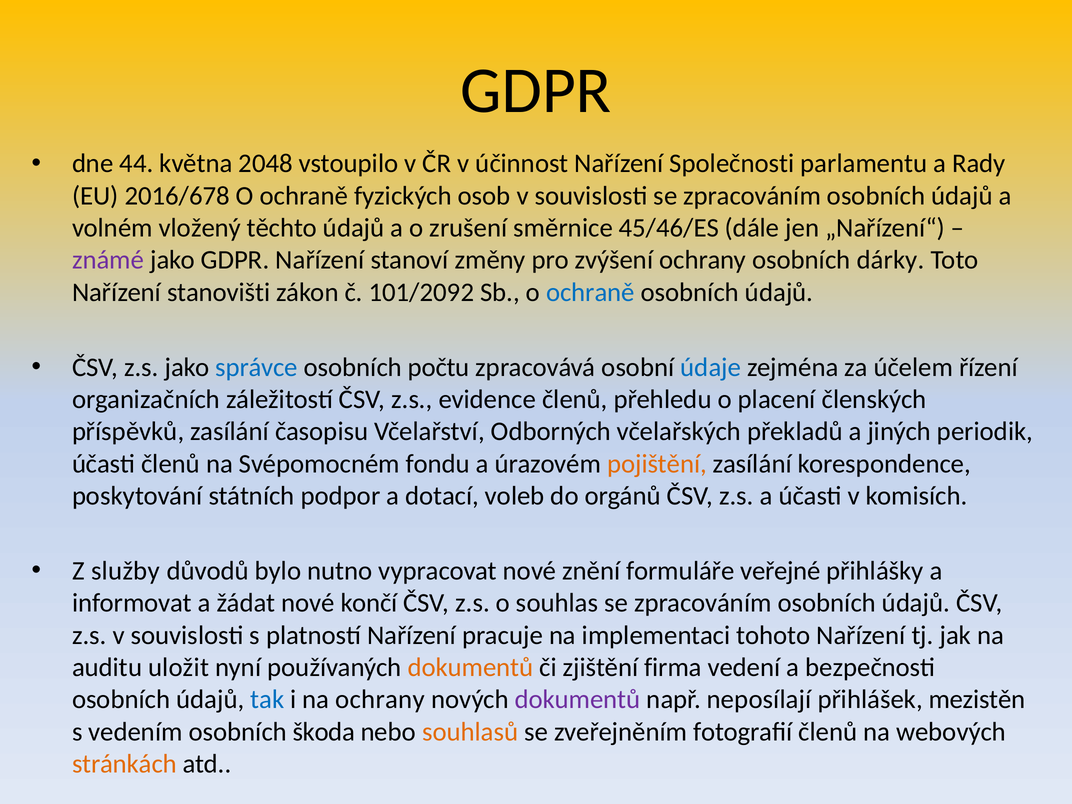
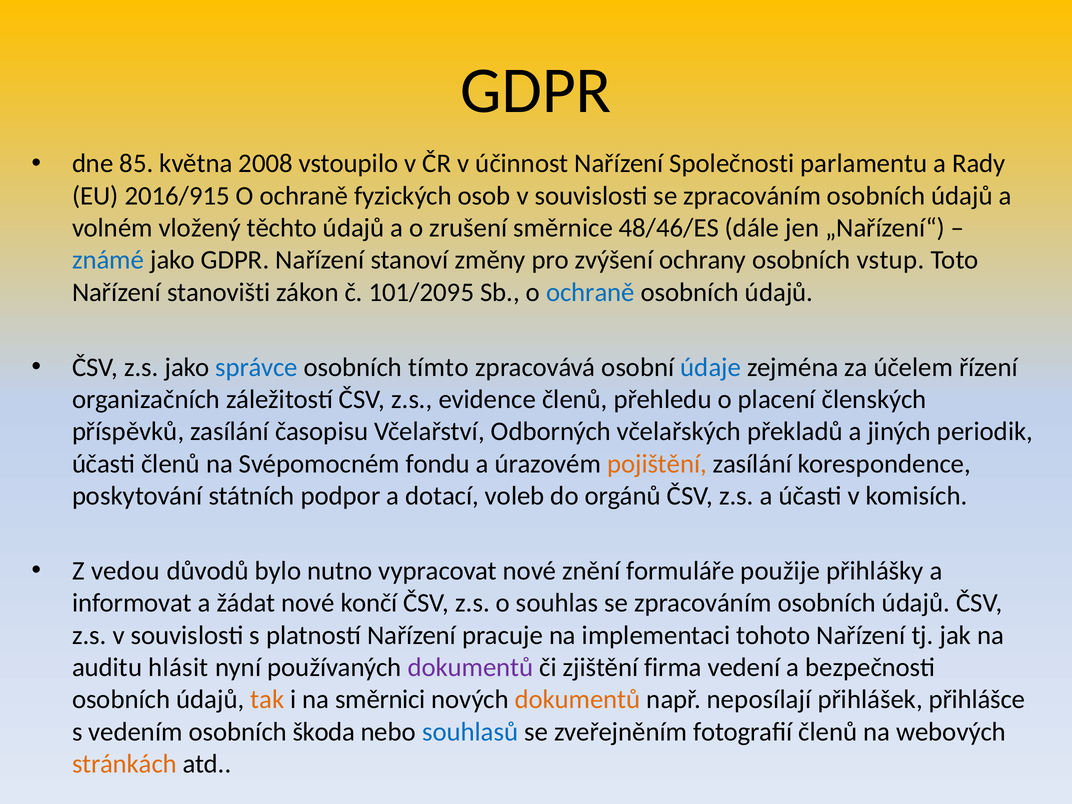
44: 44 -> 85 (136, 164)
2048: 2048 -> 2008 (266, 164)
2016/678: 2016/678 -> 2016/915 (177, 196)
45/46/ES: 45/46/ES -> 48/46/ES (669, 228)
známé colour: purple -> blue (108, 260)
dárky: dárky -> vstup (890, 260)
101/2092: 101/2092 -> 101/2095 (421, 292)
počtu: počtu -> tímto (438, 367)
služby: služby -> vedou (125, 571)
veřejné: veřejné -> použije (780, 571)
uložit: uložit -> hlásit (178, 667)
dokumentů colour: orange -> purple (470, 667)
tak colour: blue -> orange (267, 700)
na ochrany: ochrany -> směrnici (380, 700)
dokumentů colour: purple -> orange (578, 700)
mezistěn: mezistěn -> přihlášce (977, 700)
souhlasů colour: orange -> blue (470, 732)
